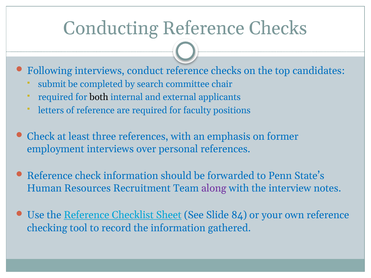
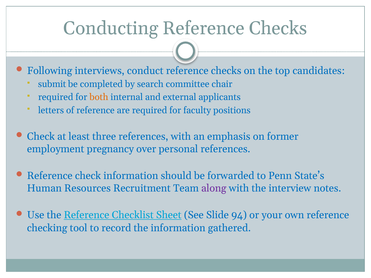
both colour: black -> orange (99, 97)
employment interviews: interviews -> pregnancy (110, 149)
84: 84 -> 94 (239, 215)
